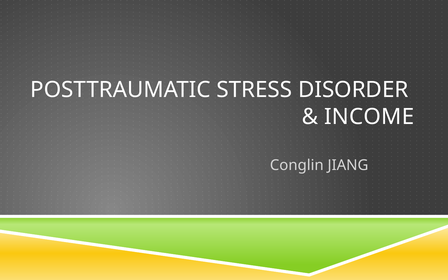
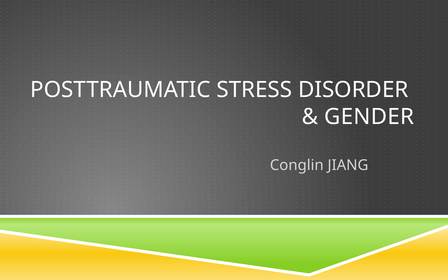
INCOME: INCOME -> GENDER (369, 117)
